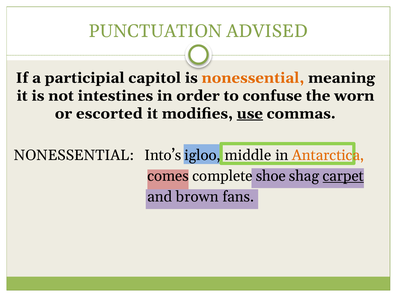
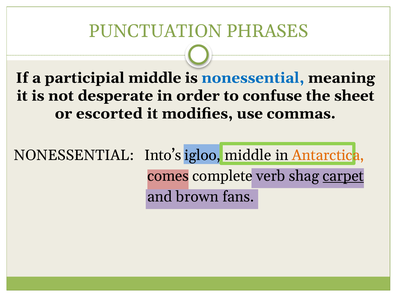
ADVISED: ADVISED -> PHRASES (267, 31)
participial capitol: capitol -> middle (155, 78)
nonessential colour: orange -> blue (253, 78)
intestines: intestines -> desperate (115, 96)
worn: worn -> sheet (354, 96)
use underline: present -> none (250, 114)
shoe: shoe -> verb (271, 176)
